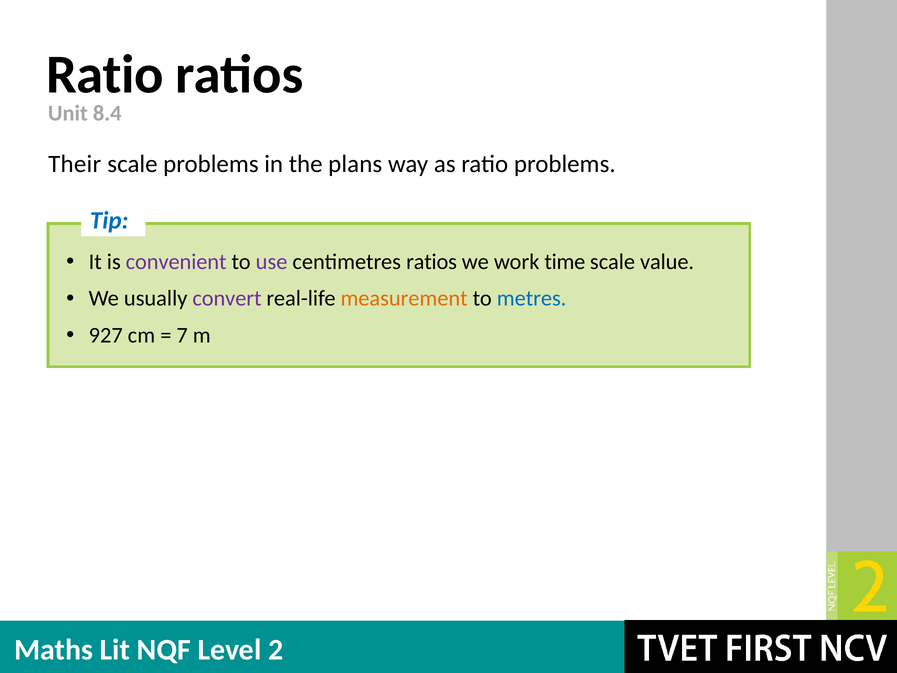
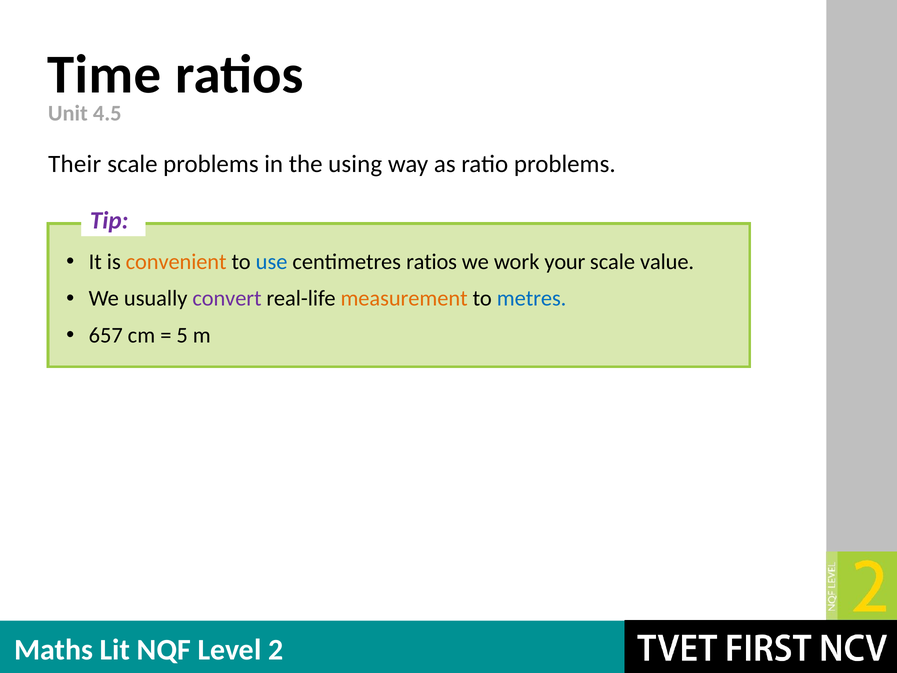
Ratio: Ratio -> Time (104, 75)
8.4: 8.4 -> 4.5 (107, 113)
plans: plans -> using (355, 164)
Tip colour: blue -> purple (109, 221)
convenient colour: purple -> orange (176, 262)
use colour: purple -> blue (272, 262)
time: time -> your (565, 262)
927: 927 -> 657 (106, 335)
7: 7 -> 5 (182, 335)
